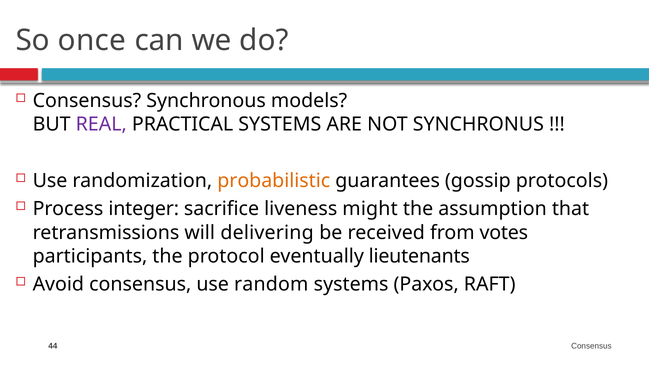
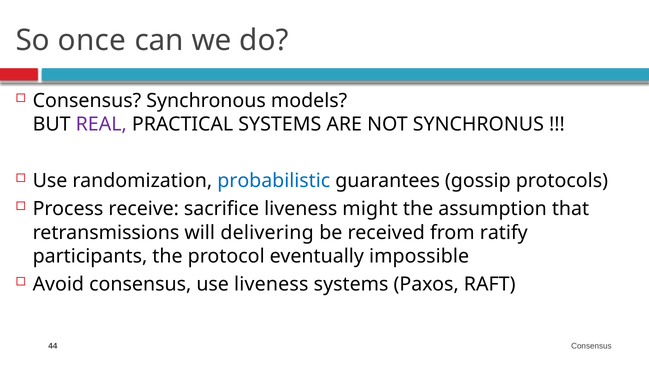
probabilistic colour: orange -> blue (274, 181)
integer: integer -> receive (144, 209)
votes: votes -> ratify (504, 233)
lieutenants: lieutenants -> impossible (419, 256)
use random: random -> liveness (271, 284)
